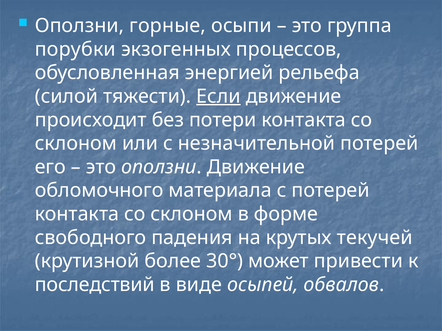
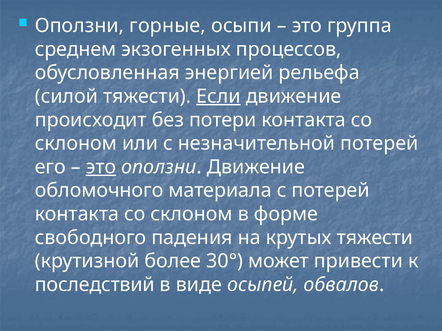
порубки: порубки -> среднем (76, 49)
это underline: none -> present (101, 167)
крутых текучей: текучей -> тяжести (375, 238)
